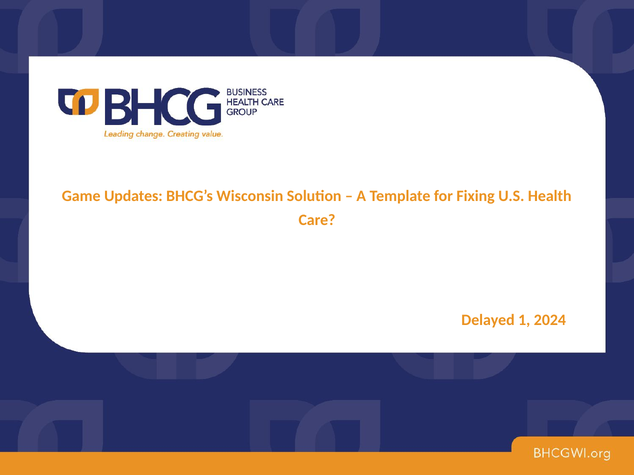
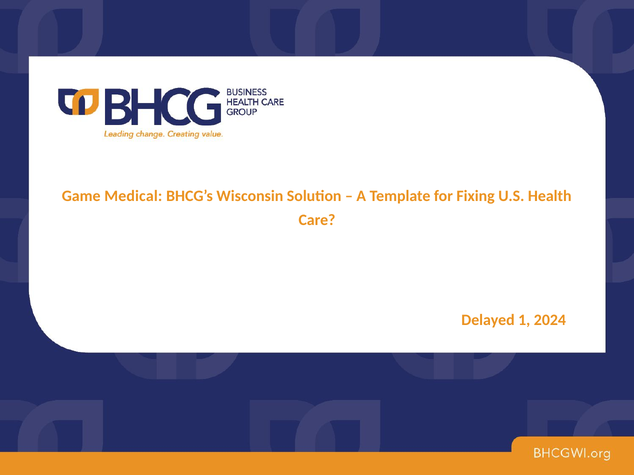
Updates: Updates -> Medical (133, 196)
